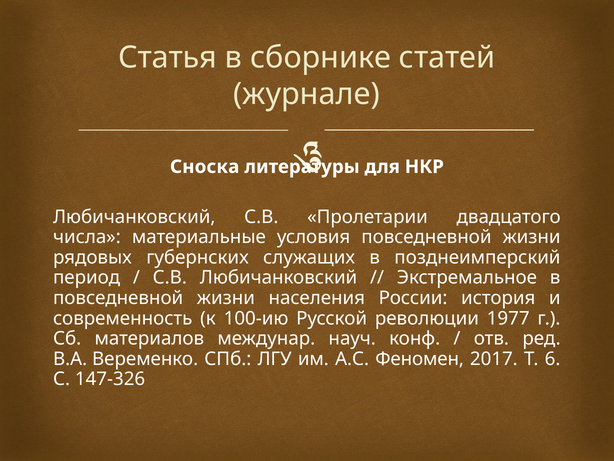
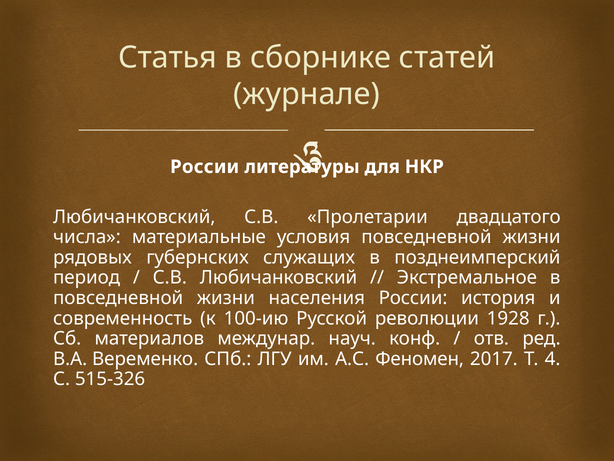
Сноска: Сноска -> России (205, 167)
1977: 1977 -> 1928 (508, 318)
6: 6 -> 4 (553, 359)
147-326: 147-326 -> 515-326 (110, 379)
